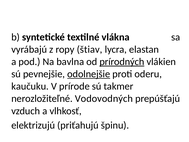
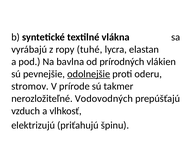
štiav: štiav -> tuhé (90, 49)
prírodných underline: present -> none (122, 62)
kaučuku: kaučuku -> stromov (30, 86)
